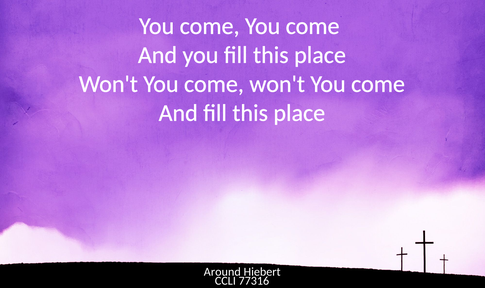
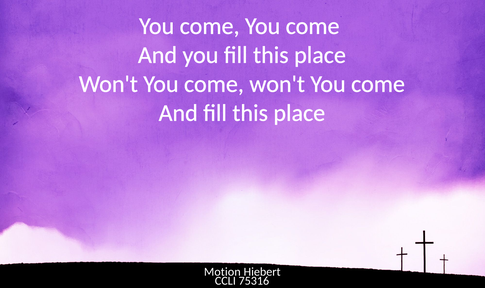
Around: Around -> Motion (222, 271)
77316: 77316 -> 75316 (254, 280)
